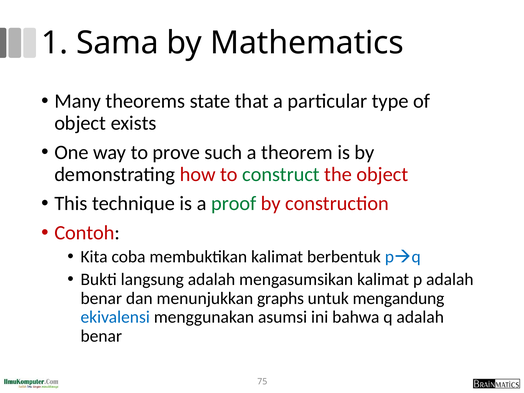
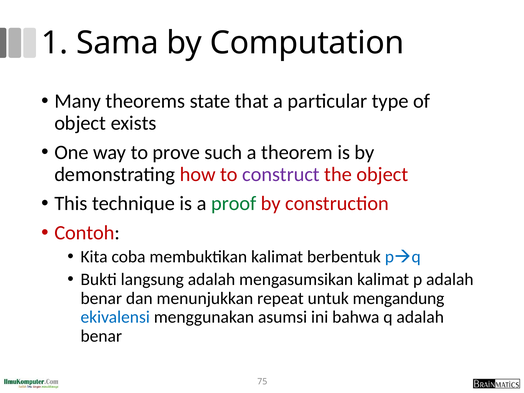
Mathematics: Mathematics -> Computation (307, 43)
construct colour: green -> purple (281, 174)
graphs: graphs -> repeat (280, 298)
